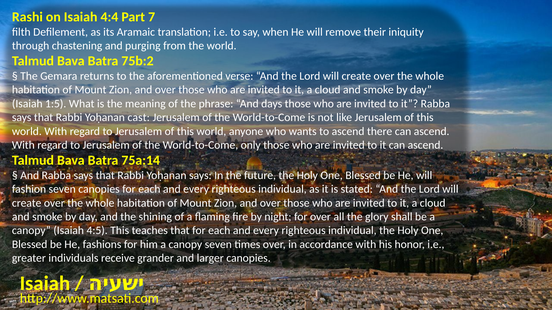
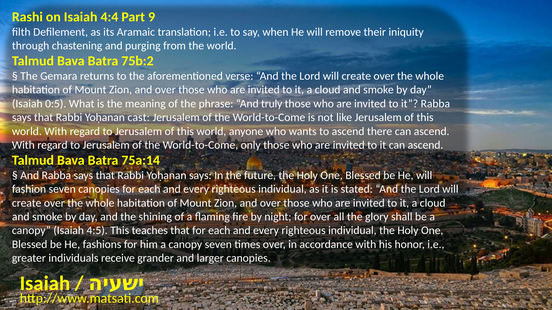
7: 7 -> 9 (152, 17)
1:5: 1:5 -> 0:5 (56, 104)
days: days -> truly (272, 104)
